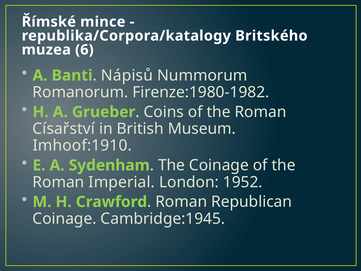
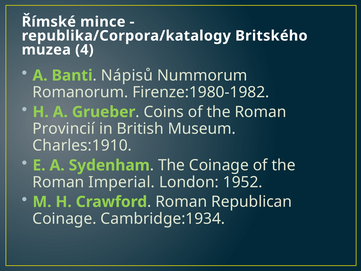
6: 6 -> 4 (84, 50)
Císařství: Císařství -> Provincií (64, 129)
Imhoof:1910: Imhoof:1910 -> Charles:1910 (82, 145)
Cambridge:1945: Cambridge:1945 -> Cambridge:1934 (163, 218)
